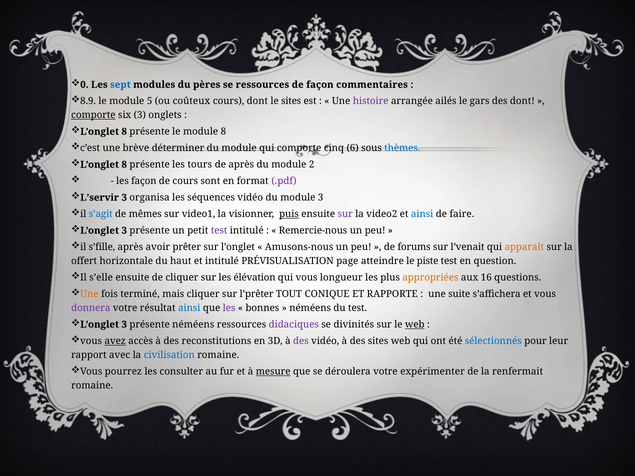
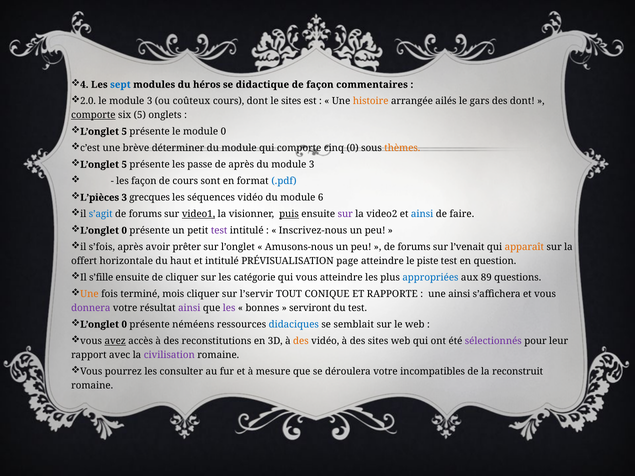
0: 0 -> 4 (84, 85)
pères: pères -> héros (207, 85)
se ressources: ressources -> didactique (262, 85)
8.9: 8.9 -> 2.0 (88, 101)
le module 5: 5 -> 3 (150, 101)
histoire colour: purple -> orange (371, 101)
six 3: 3 -> 5 (140, 115)
8: 8 -> 5 (124, 132)
module 8: 8 -> 0 (223, 132)
cinq 6: 6 -> 0 (353, 148)
thèmes colour: blue -> orange (402, 148)
8: 8 -> 5 (124, 165)
tours: tours -> passe (200, 165)
du module 2: 2 -> 3 (312, 165)
.pdf colour: purple -> blue (284, 181)
L’servir: L’servir -> L’pièces (100, 198)
organisa: organisa -> grecques (150, 198)
module 3: 3 -> 6 (321, 198)
mêmes: mêmes -> forums (145, 214)
video1 underline: none -> present (199, 214)
3: 3 -> 0 (124, 231)
Remercie-nous: Remercie-nous -> Inscrivez-nous (313, 231)
s’fille: s’fille -> s’fois (102, 247)
s’elle: s’elle -> s’fille (101, 278)
élévation: élévation -> catégorie (255, 278)
vous longueur: longueur -> atteindre (341, 278)
appropriées colour: orange -> blue (430, 278)
16: 16 -> 89 (486, 278)
mais: mais -> mois (173, 294)
l’prêter: l’prêter -> l’servir (257, 294)
une suite: suite -> ainsi (459, 294)
ainsi colour: blue -> purple (189, 308)
néméens: néméens -> serviront (310, 308)
3: 3 -> 0 (124, 325)
didaciques colour: purple -> blue (294, 325)
divinités: divinités -> semblait (354, 325)
web underline: present -> none (415, 325)
des colour: purple -> orange (301, 341)
sélectionnés colour: blue -> purple (493, 341)
civilisation colour: blue -> purple (169, 355)
mesure underline: present -> none (273, 372)
expérimenter: expérimenter -> incompatibles (433, 372)
renfermait: renfermait -> reconstruit (518, 372)
